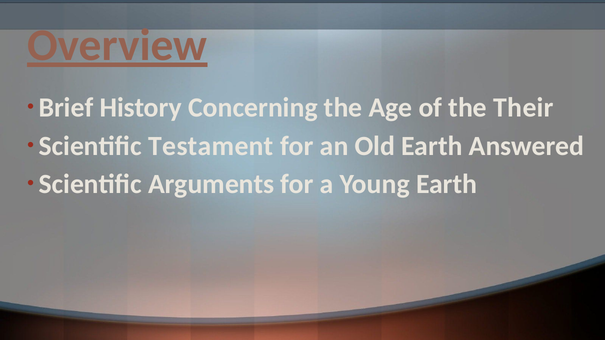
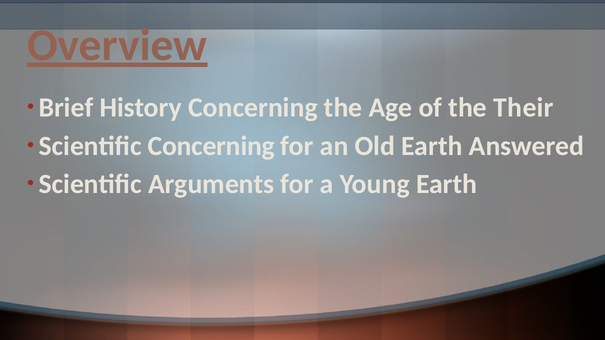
Scientific Testament: Testament -> Concerning (211, 146)
